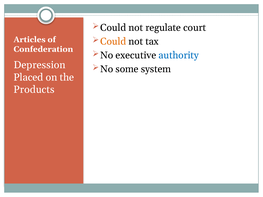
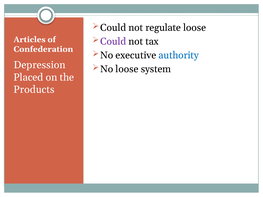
regulate court: court -> loose (195, 28)
Could colour: orange -> purple (113, 41)
No some: some -> loose (127, 69)
